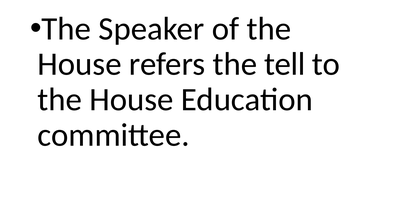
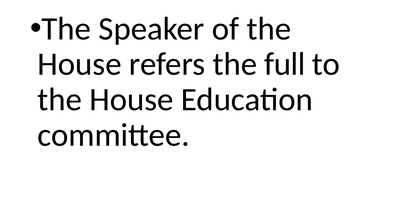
tell: tell -> full (285, 64)
